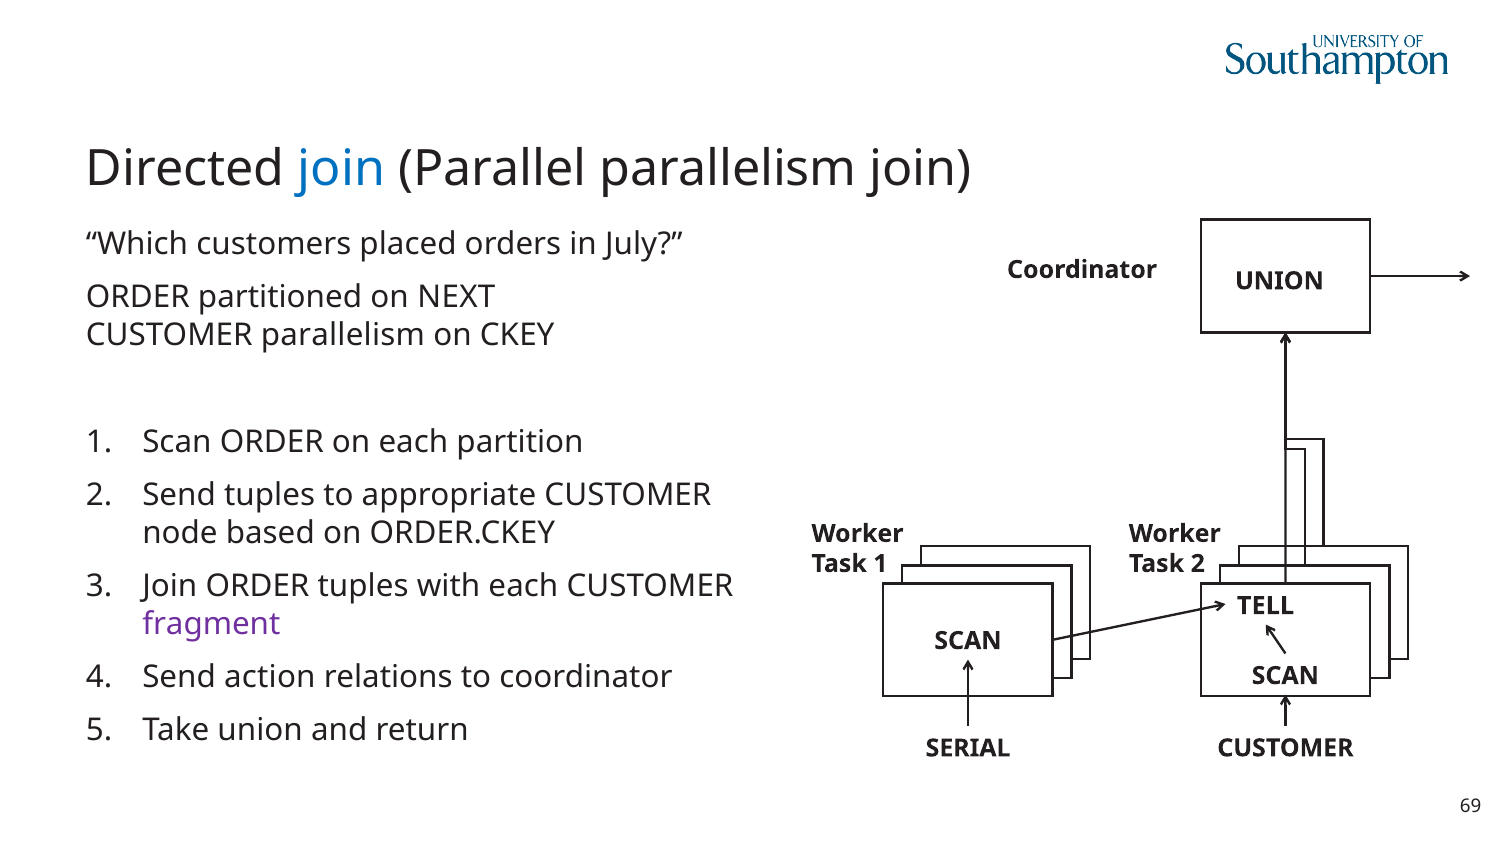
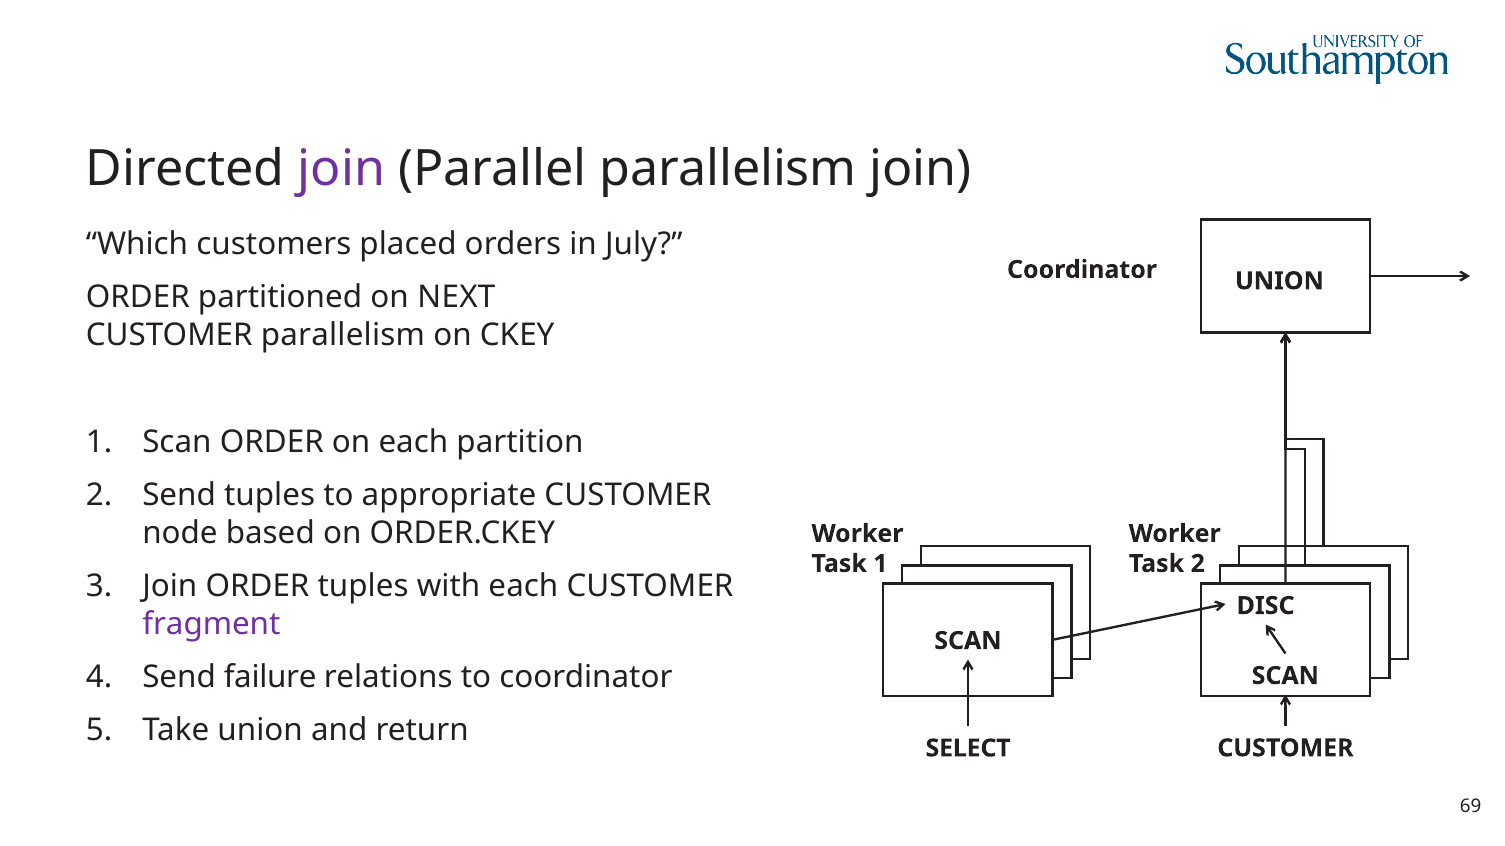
join colour: blue -> purple (342, 169)
TELL: TELL -> DISC (1266, 606)
action: action -> failure (270, 678)
SERIAL: SERIAL -> SELECT (968, 749)
